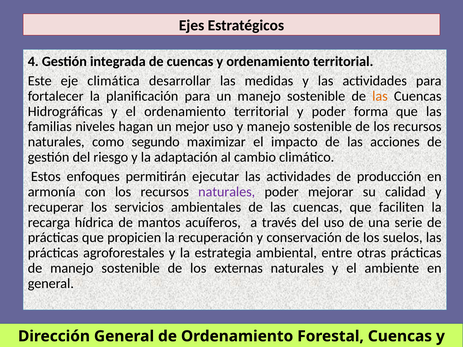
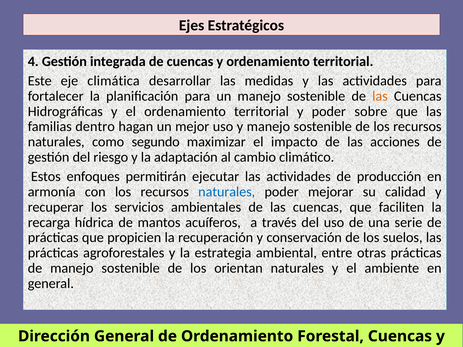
forma: forma -> sobre (371, 111)
niveles: niveles -> dentro (95, 127)
naturales colour: purple -> blue (227, 192)
externas: externas -> orientan (239, 268)
